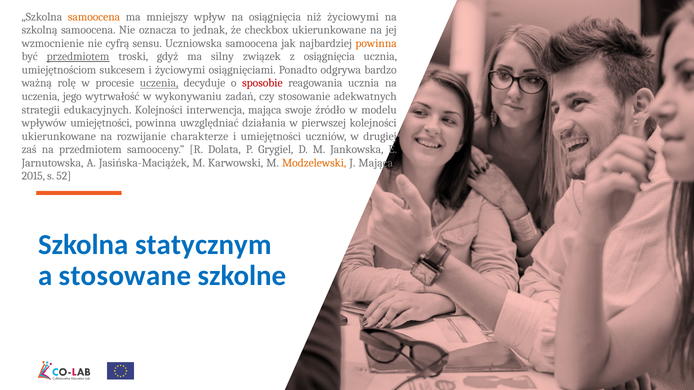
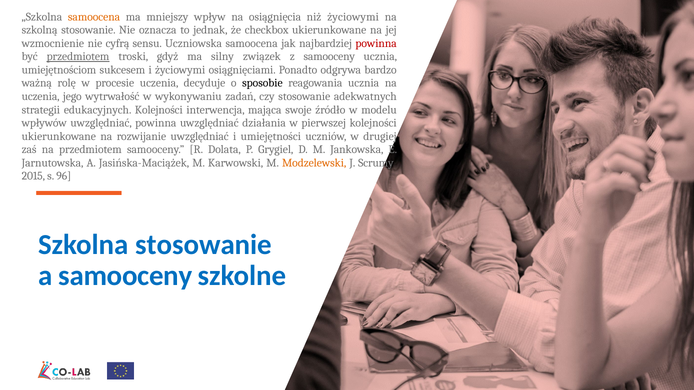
szkolną samoocena: samoocena -> stosowanie (88, 30)
powinna colour: orange -> red (376, 43)
z osiągnięcia: osiągnięcia -> samooceny (329, 57)
uczenia underline: present -> none (159, 83)
sposobie colour: red -> black (262, 83)
wpływów umiejętności: umiejętności -> uwzględniać (101, 123)
rozwijanie charakterze: charakterze -> uwzględniać (200, 136)
J Mająca: Mająca -> Scrumy (376, 163)
52: 52 -> 96 (64, 176)
Szkolna statycznym: statycznym -> stosowanie (203, 245)
a stosowane: stosowane -> samooceny (125, 276)
